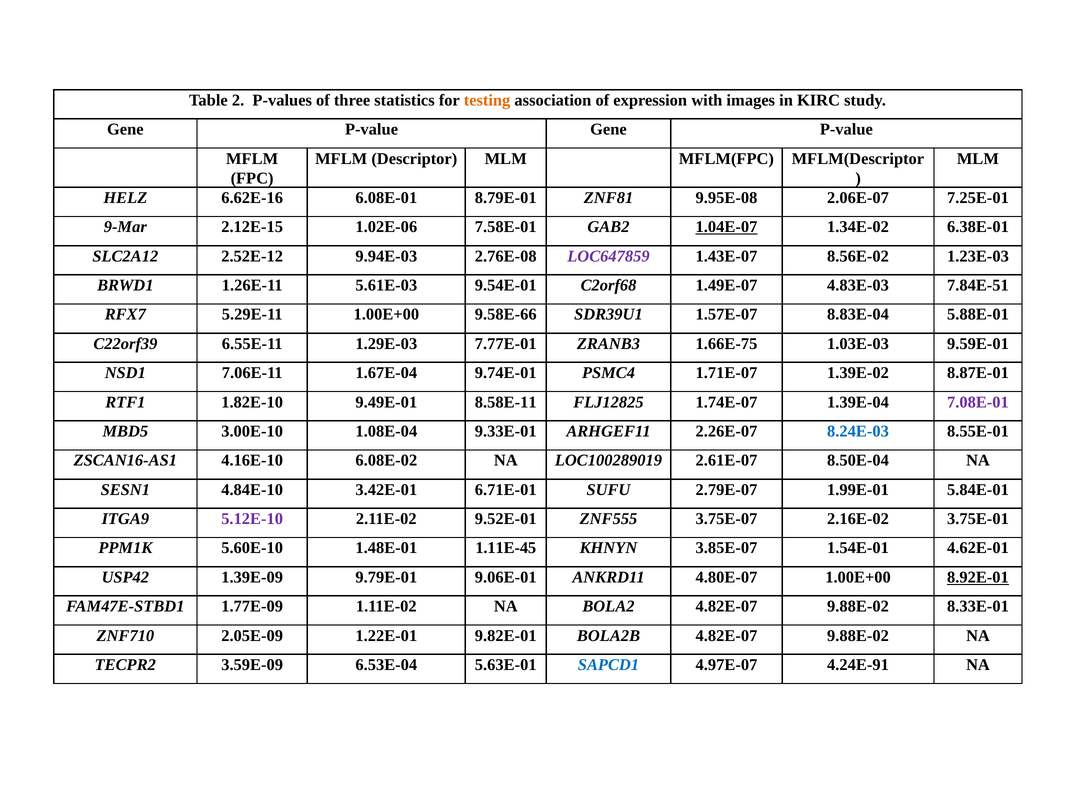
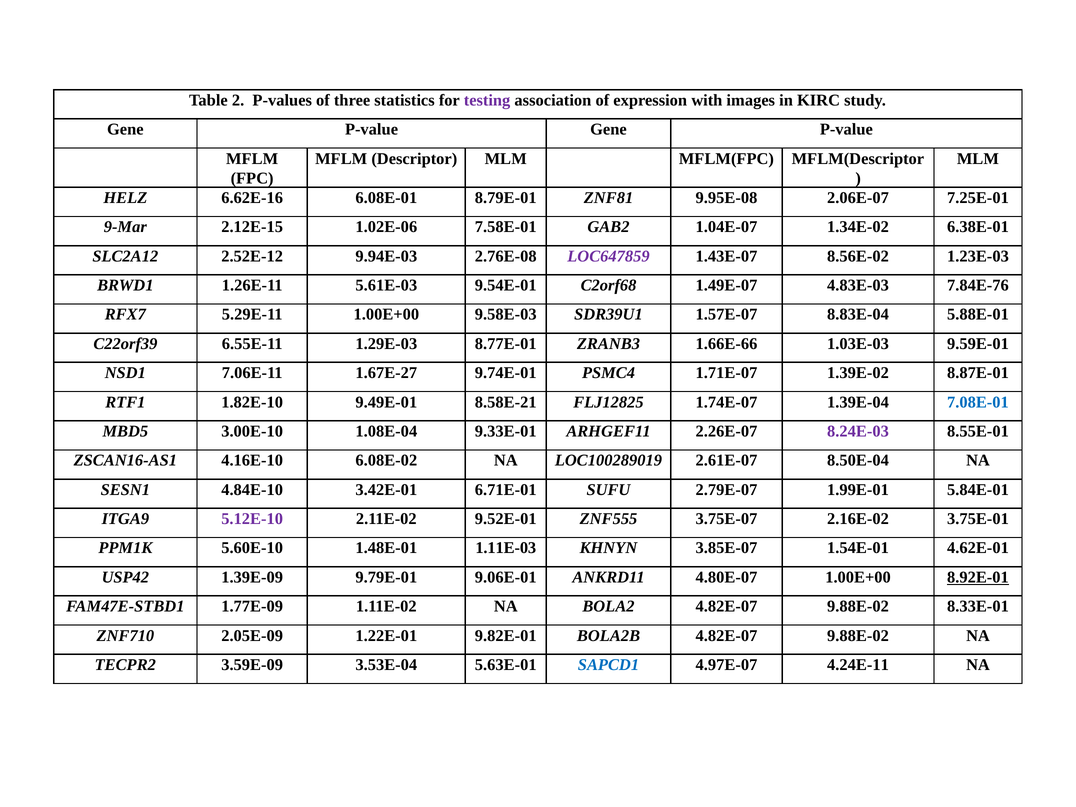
testing colour: orange -> purple (487, 100)
1.04E-07 underline: present -> none (726, 227)
7.84E-51: 7.84E-51 -> 7.84E-76 (978, 285)
9.58E-66: 9.58E-66 -> 9.58E-03 (506, 315)
7.77E-01: 7.77E-01 -> 8.77E-01 (506, 344)
1.66E-75: 1.66E-75 -> 1.66E-66 (726, 344)
1.67E-04: 1.67E-04 -> 1.67E-27 (386, 373)
8.58E-11: 8.58E-11 -> 8.58E-21 (506, 402)
7.08E-01 colour: purple -> blue (978, 402)
8.24E-03 colour: blue -> purple (858, 431)
1.11E-45: 1.11E-45 -> 1.11E-03 (506, 548)
6.53E-04: 6.53E-04 -> 3.53E-04 (386, 665)
4.24E-91: 4.24E-91 -> 4.24E-11 (858, 665)
